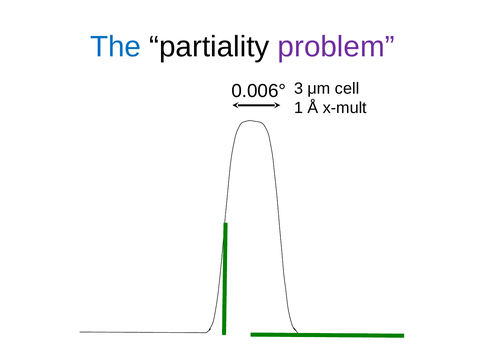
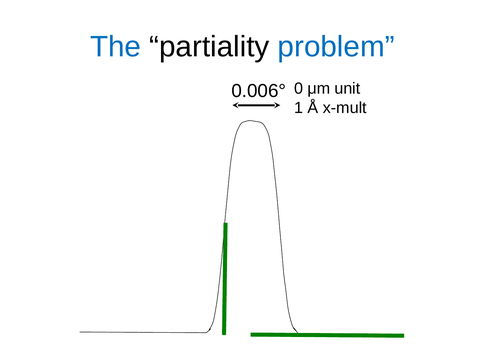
problem colour: purple -> blue (336, 47)
3: 3 -> 0 (299, 89)
cell: cell -> unit (347, 89)
